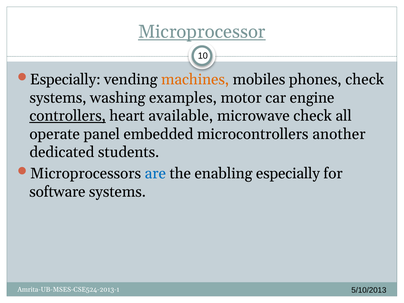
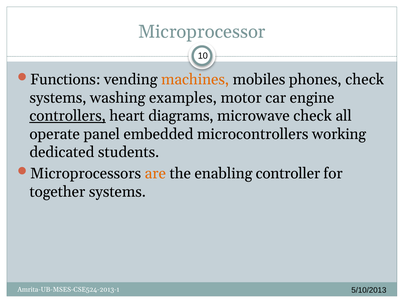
Microprocessor underline: present -> none (202, 32)
Especially: Especially -> Functions (65, 79)
available: available -> diagrams (181, 116)
another: another -> working (339, 134)
are colour: blue -> orange (155, 173)
enabling especially: especially -> controller (288, 173)
software: software -> together (57, 192)
